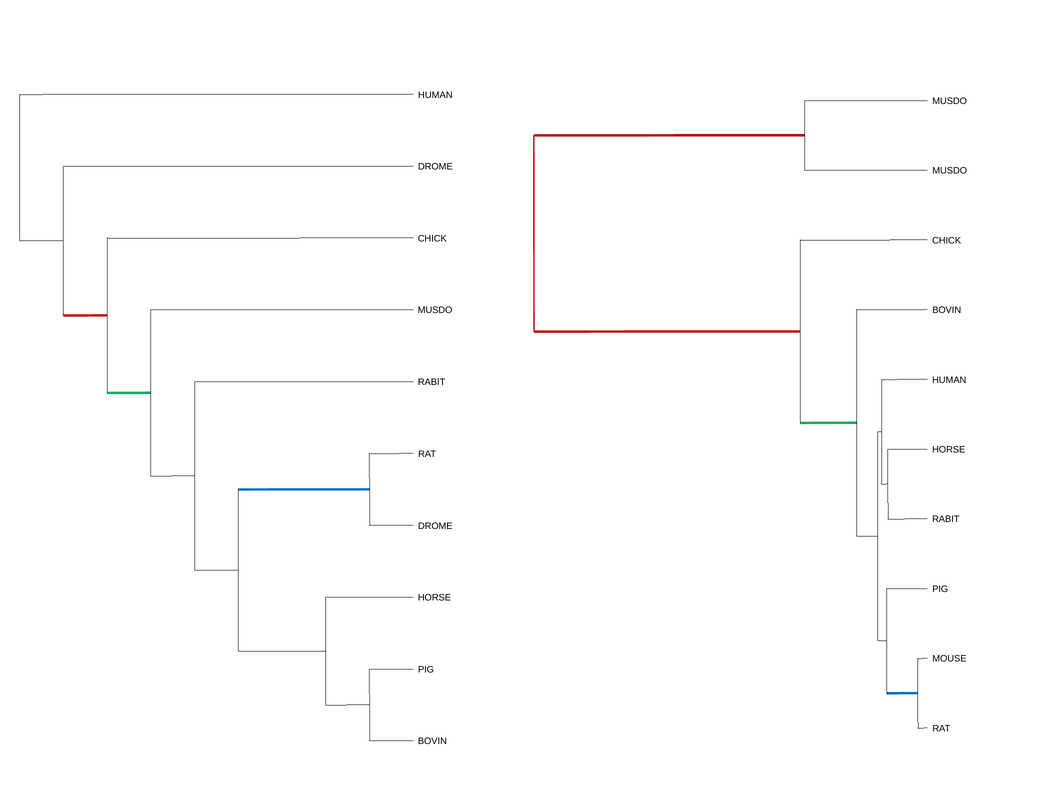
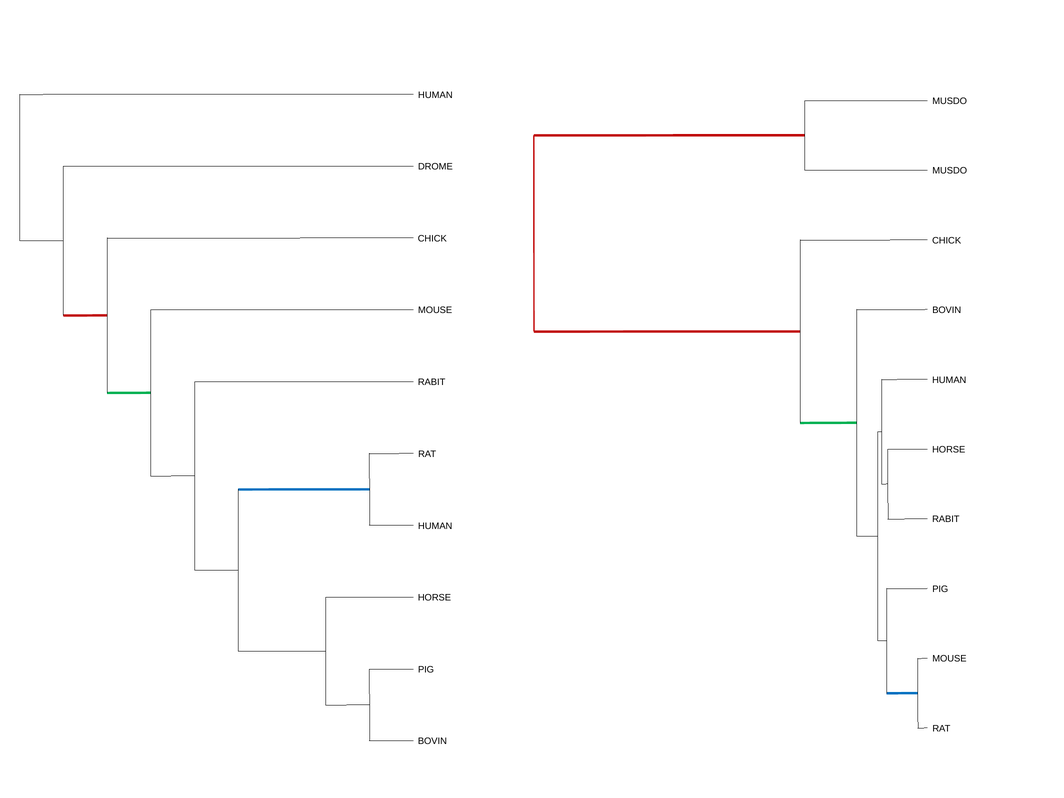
MUSDO: MUSDO -> MOUSE (435, 310)
DROME: DROME -> HUMAN (435, 526)
